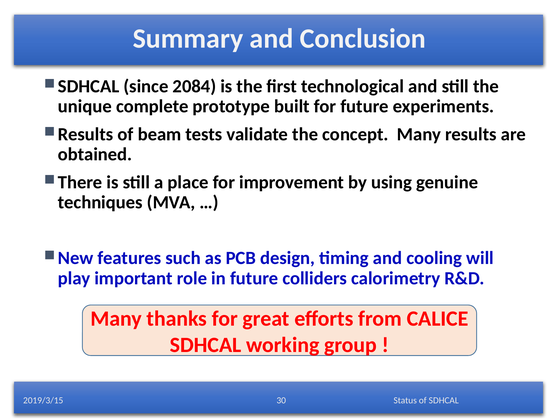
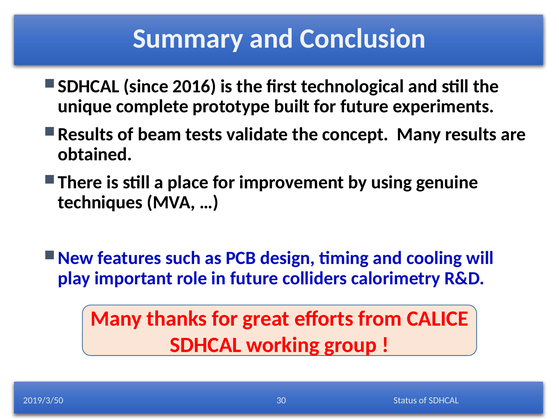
2084: 2084 -> 2016 (194, 86)
2019/3/15: 2019/3/15 -> 2019/3/50 (43, 401)
